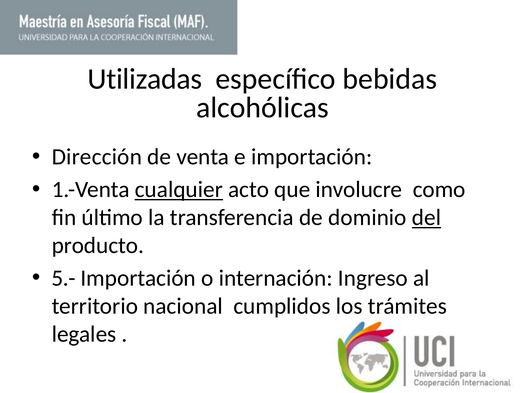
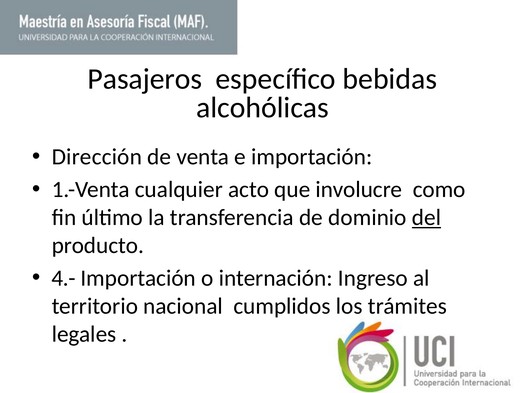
Utilizadas: Utilizadas -> Pasajeros (145, 79)
cualquier underline: present -> none (179, 190)
5.-: 5.- -> 4.- (64, 278)
